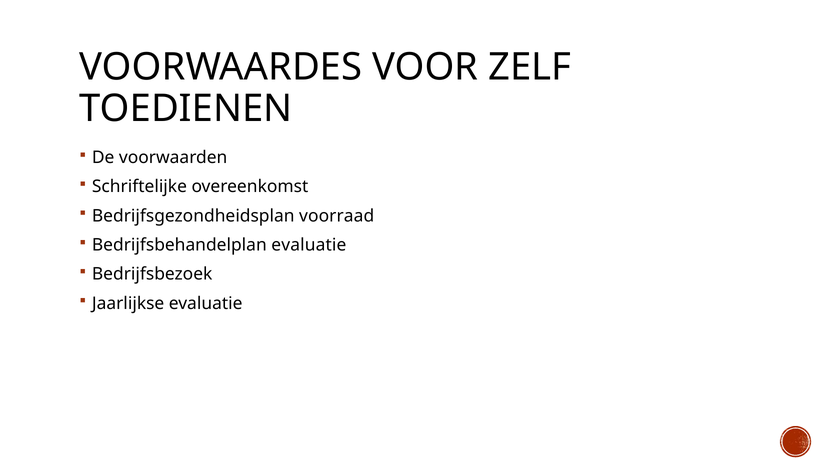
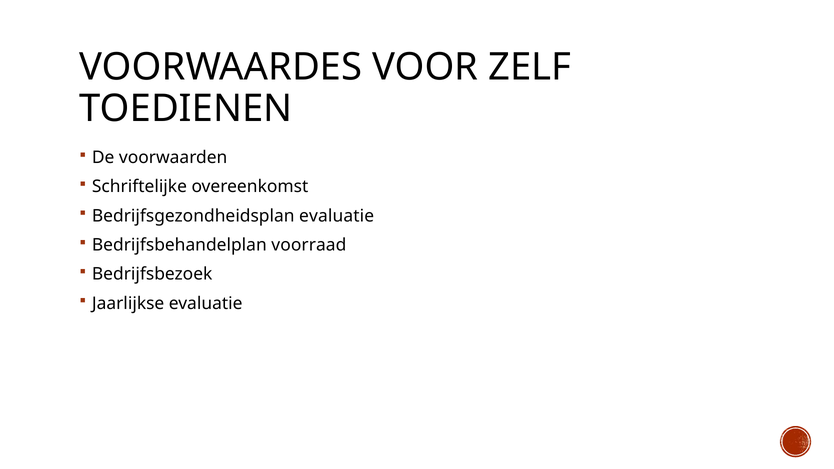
Bedrijfsgezondheidsplan voorraad: voorraad -> evaluatie (337, 216)
Bedrijfsbehandelplan evaluatie: evaluatie -> voorraad (309, 245)
